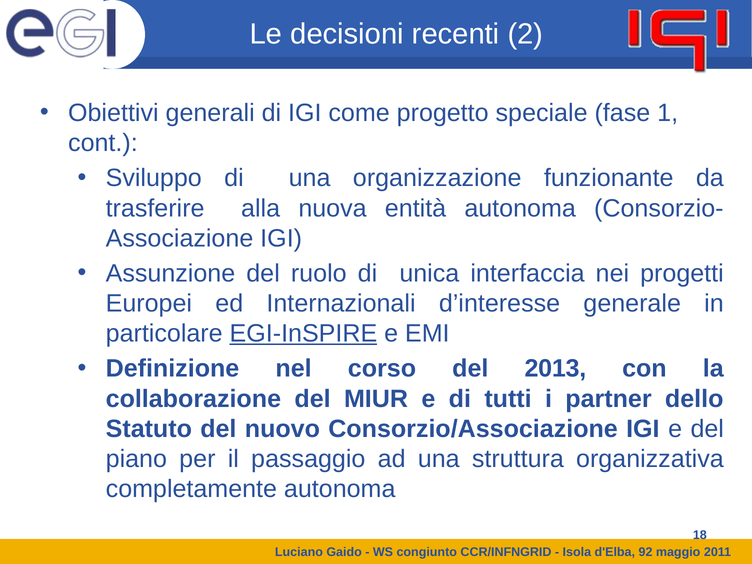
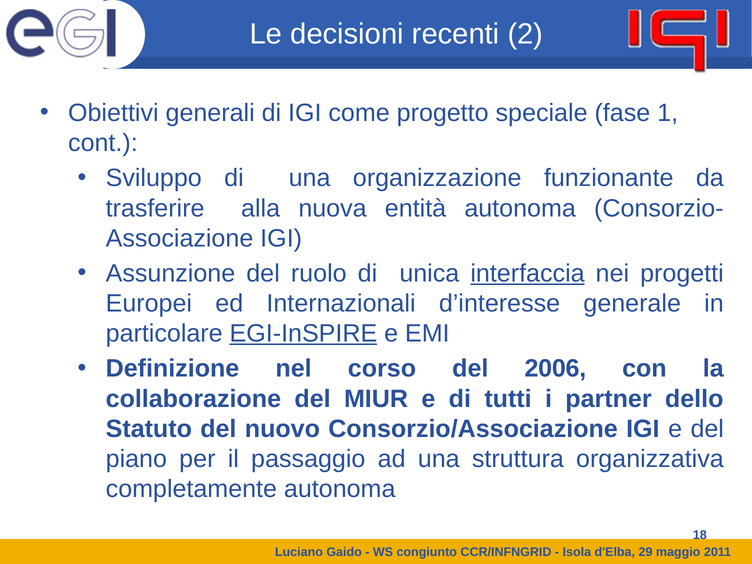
interfaccia underline: none -> present (528, 273)
2013: 2013 -> 2006 (555, 369)
92: 92 -> 29 (646, 552)
